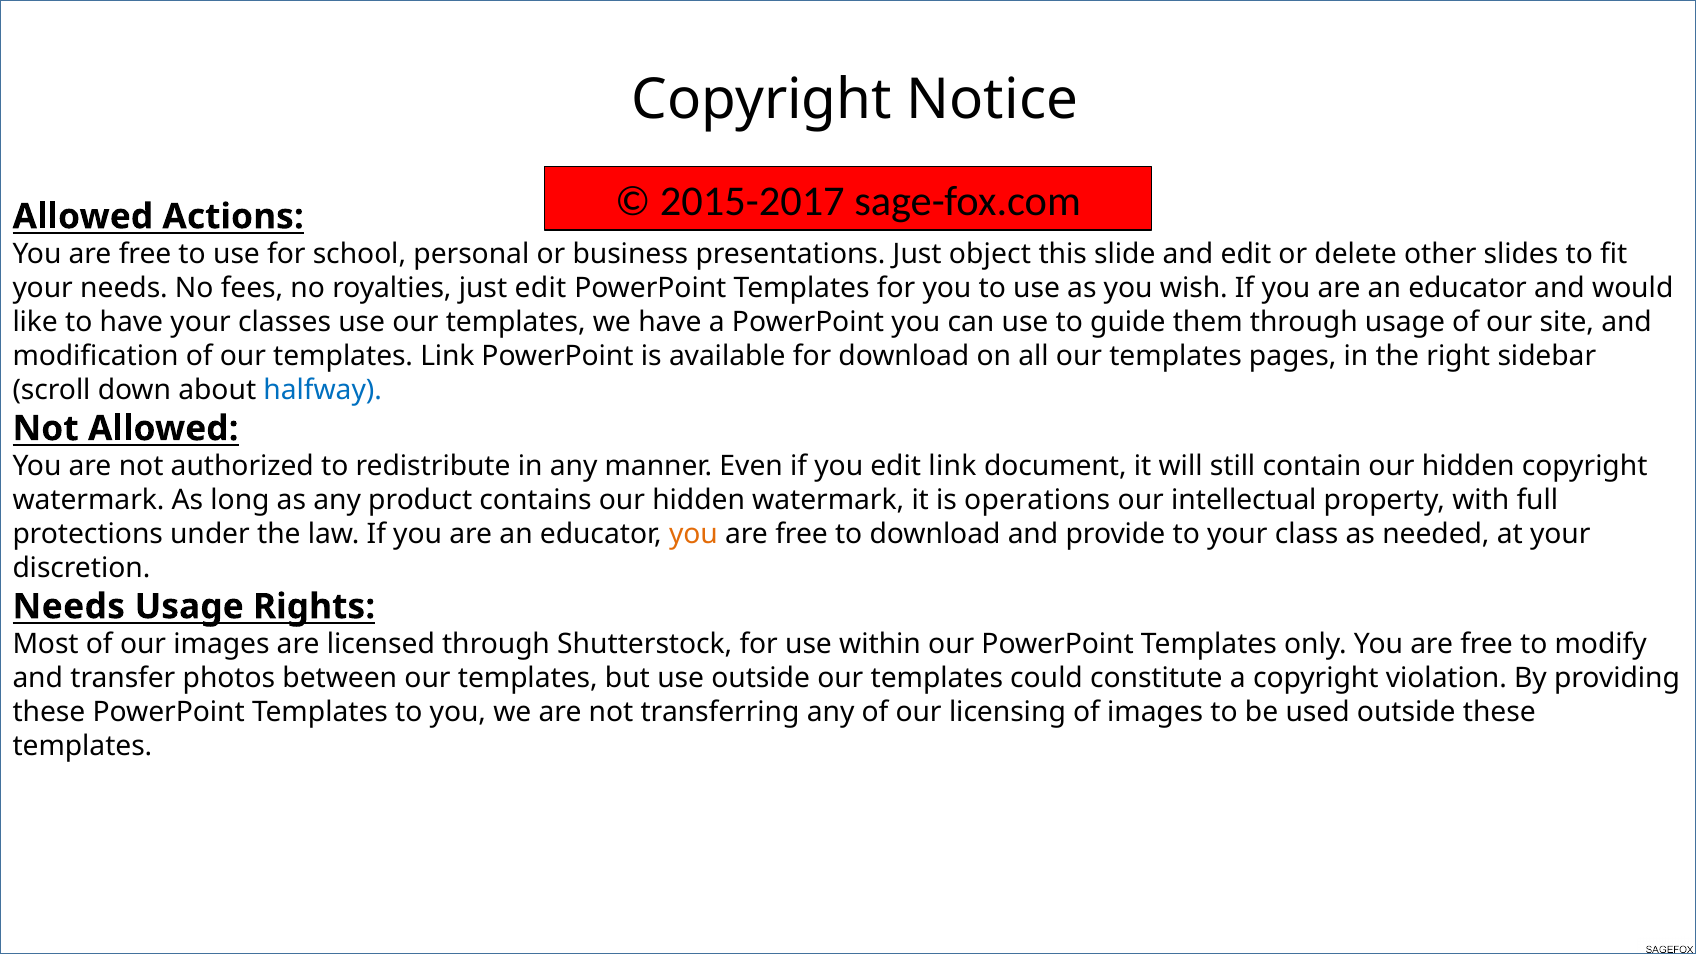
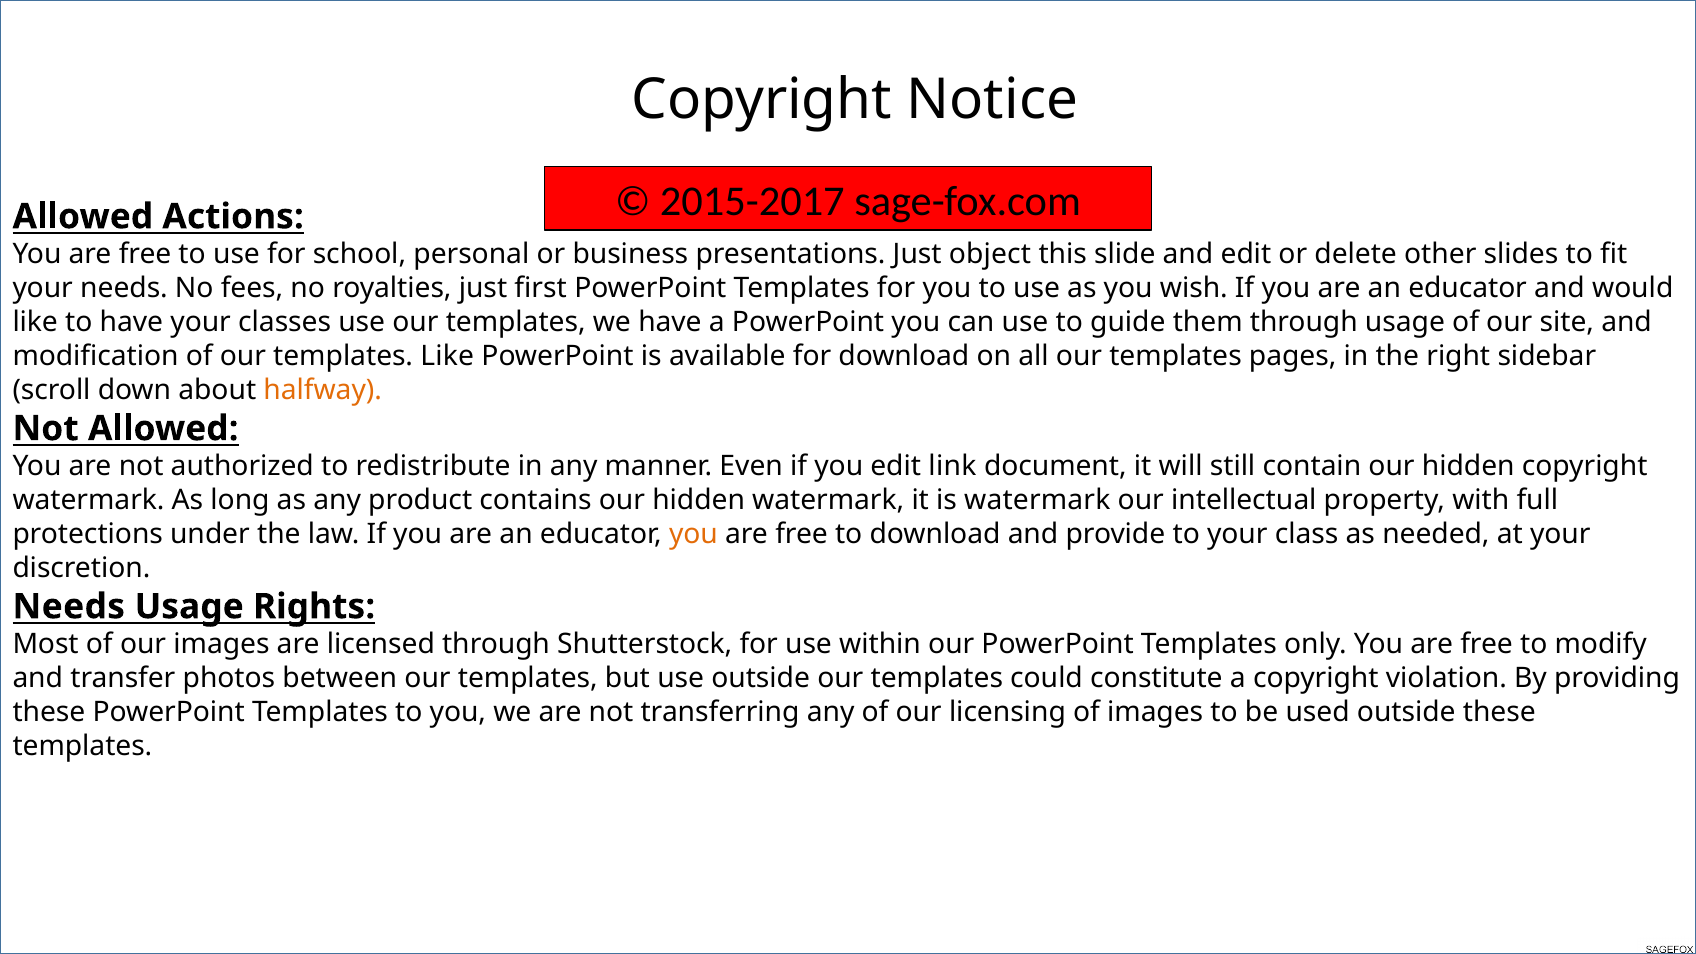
just edit: edit -> first (541, 288)
templates Link: Link -> Like (447, 356)
halfway colour: blue -> orange (323, 390)
is operations: operations -> watermark (1037, 500)
